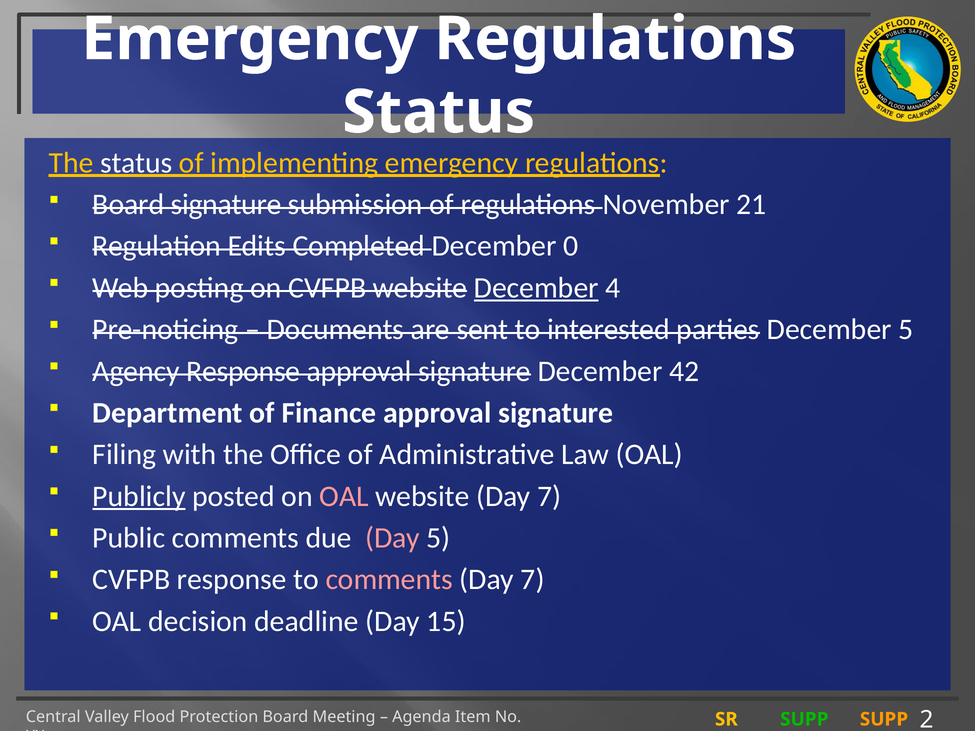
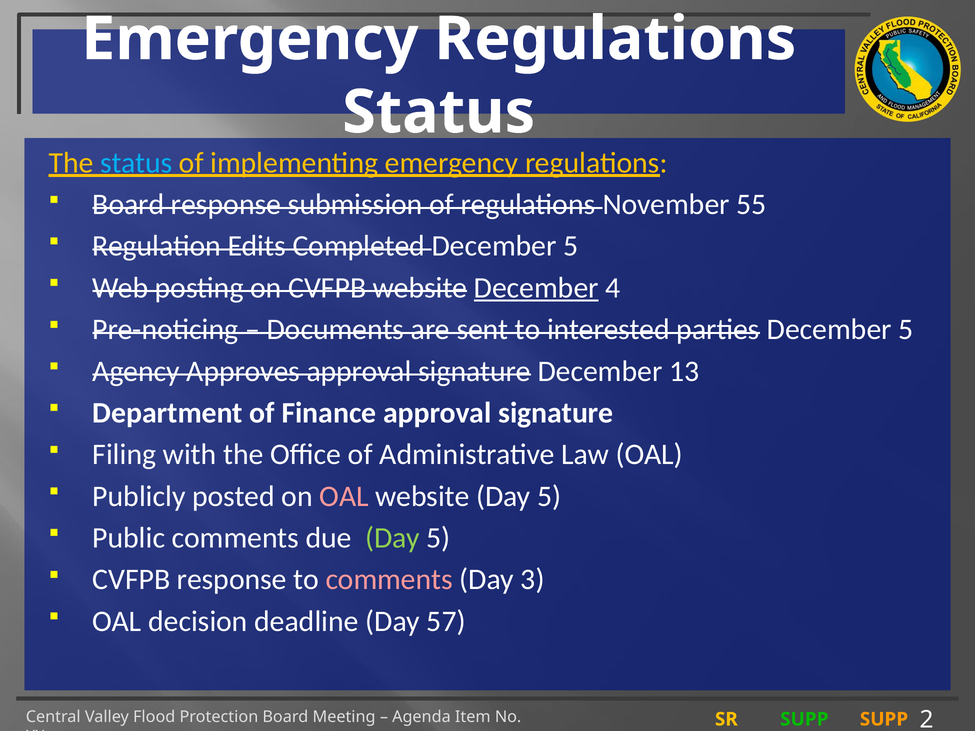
status colour: white -> light blue (136, 163)
Board signature: signature -> response (226, 205)
21: 21 -> 55 (751, 205)
Completed December 0: 0 -> 5 (571, 246)
Agency Response: Response -> Approves (243, 371)
42: 42 -> 13 (684, 371)
Publicly underline: present -> none (139, 496)
website Day 7: 7 -> 5 (549, 496)
Day colour: pink -> light green (393, 538)
7: 7 -> 3 (533, 580)
15: 15 -> 57 (446, 621)
